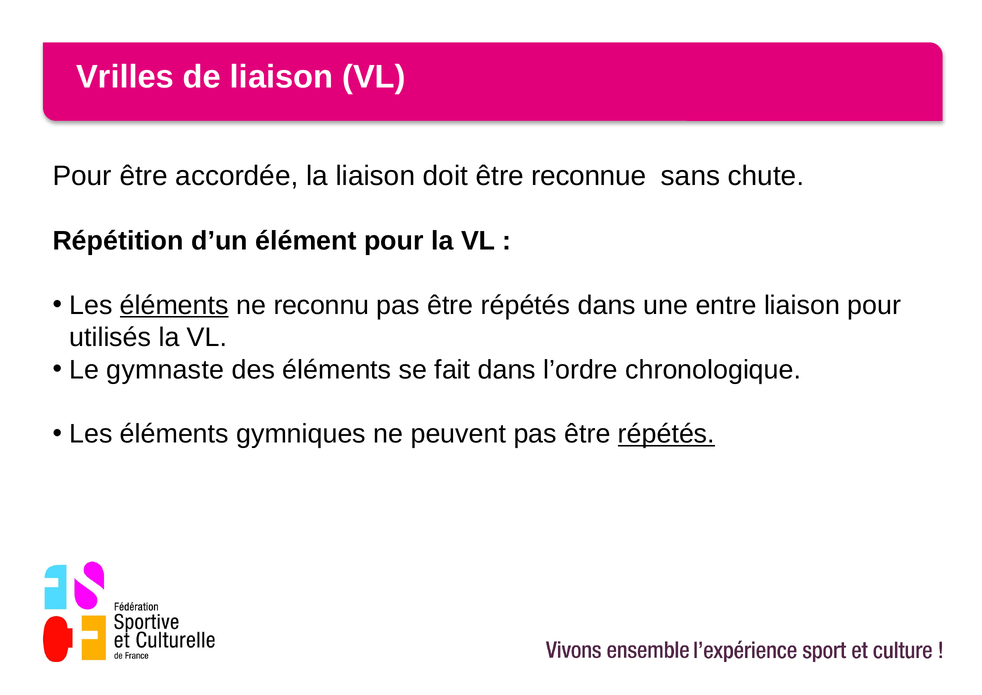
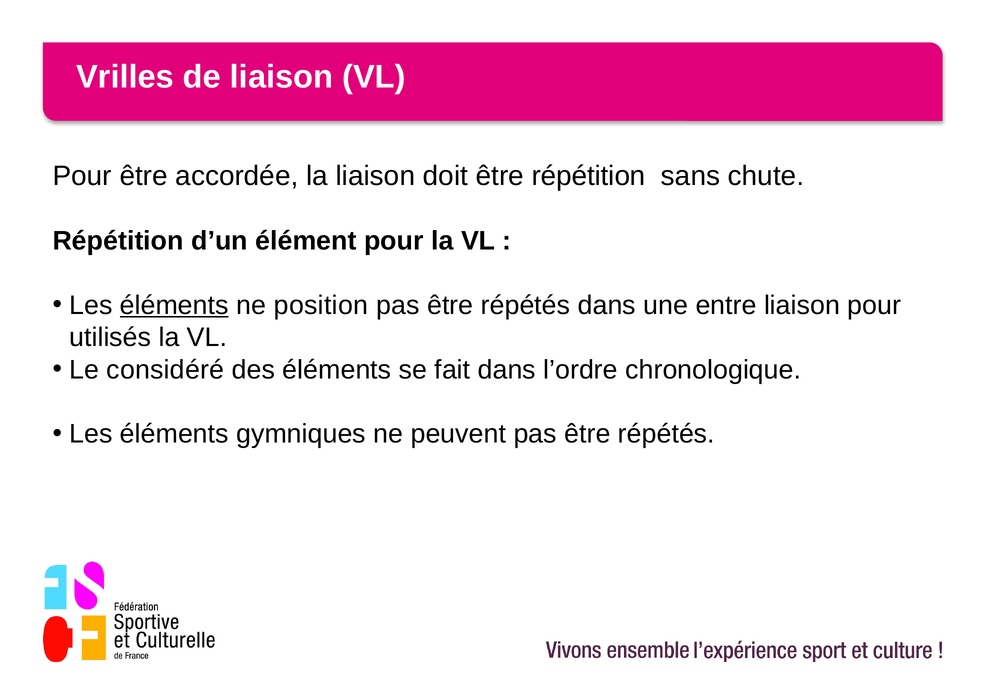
être reconnue: reconnue -> répétition (589, 176)
reconnu: reconnu -> position (321, 305)
gymnaste: gymnaste -> considéré (165, 370)
répétés underline: present -> none (666, 434)
